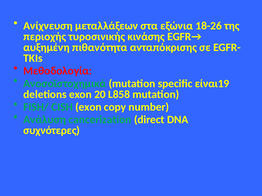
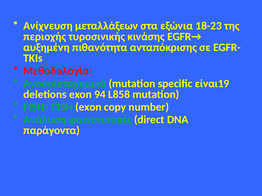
18-26: 18-26 -> 18-23 (209, 26)
20: 20 -> 94 (100, 95)
cancerization: cancerization -> φαινοτυπικές (100, 120)
συχνότερες: συχνότερες -> παράγοντα (52, 131)
